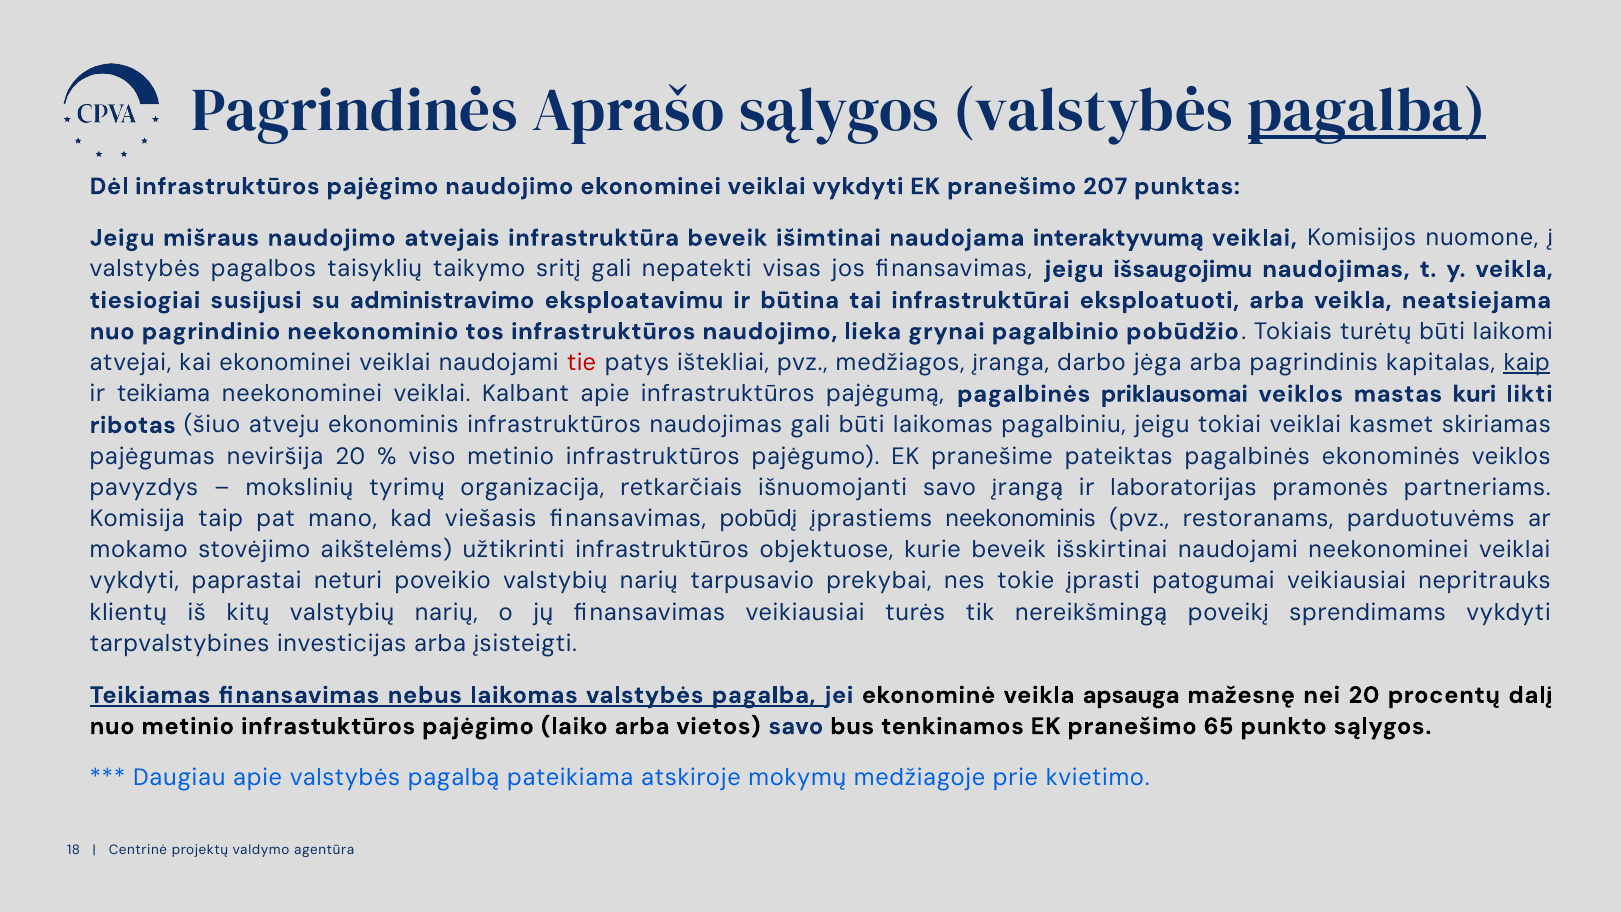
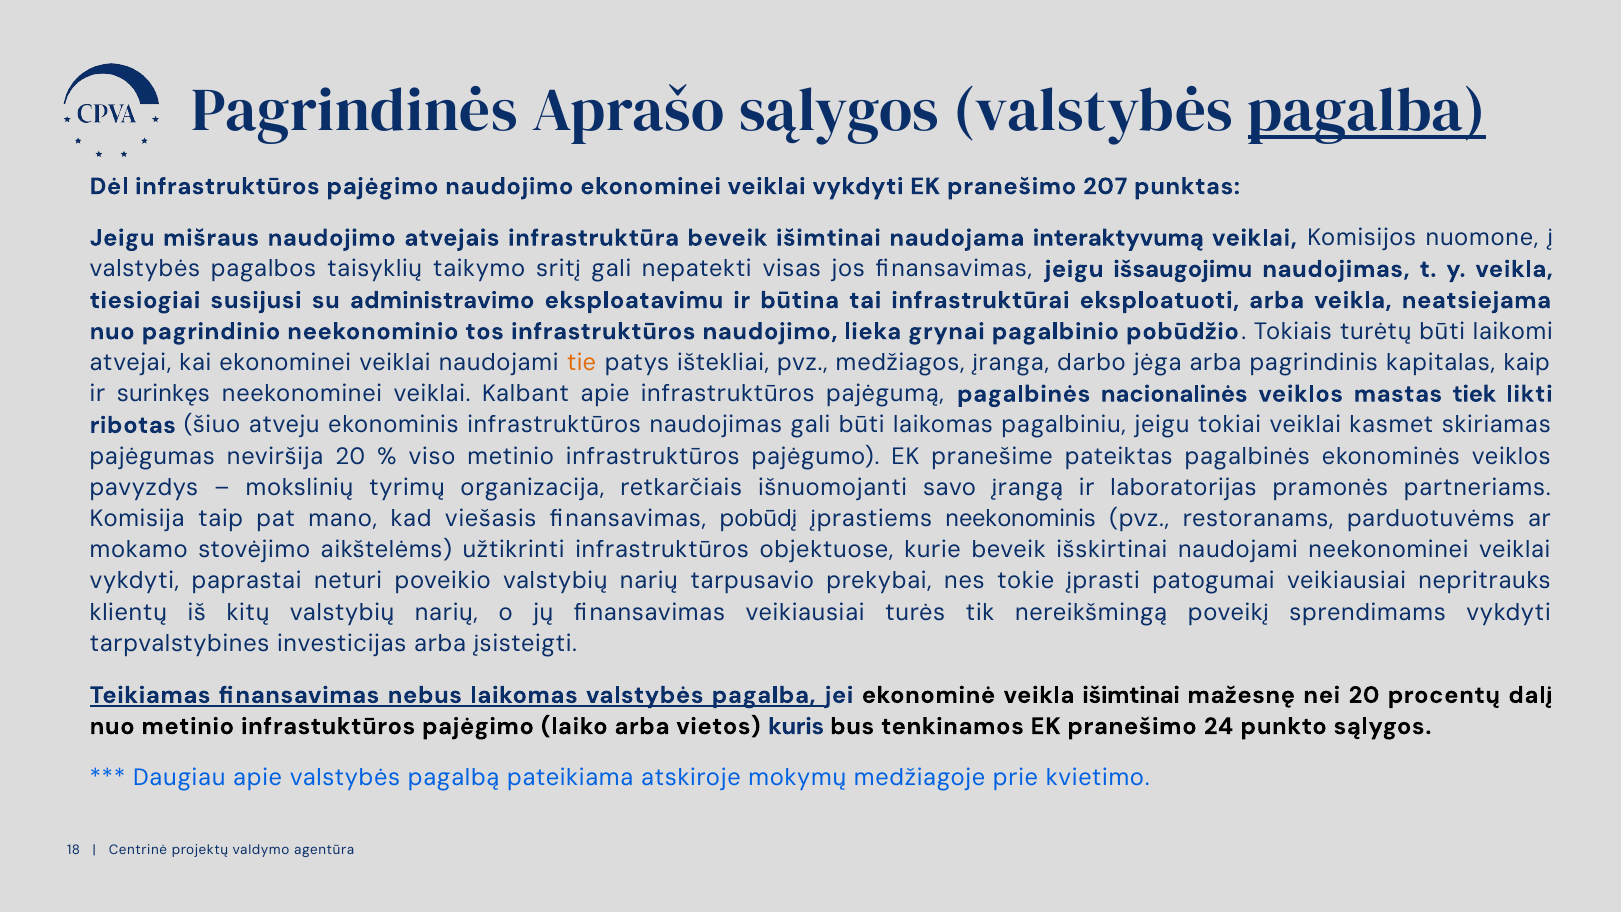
tie colour: red -> orange (582, 363)
kaip underline: present -> none (1527, 363)
teikiama: teikiama -> surinkęs (163, 394)
priklausomai: priklausomai -> nacionalinės (1174, 394)
kuri: kuri -> tiek (1474, 394)
veikla apsauga: apsauga -> išimtinai (1131, 695)
vietos savo: savo -> kuris (796, 726)
65: 65 -> 24 (1218, 726)
